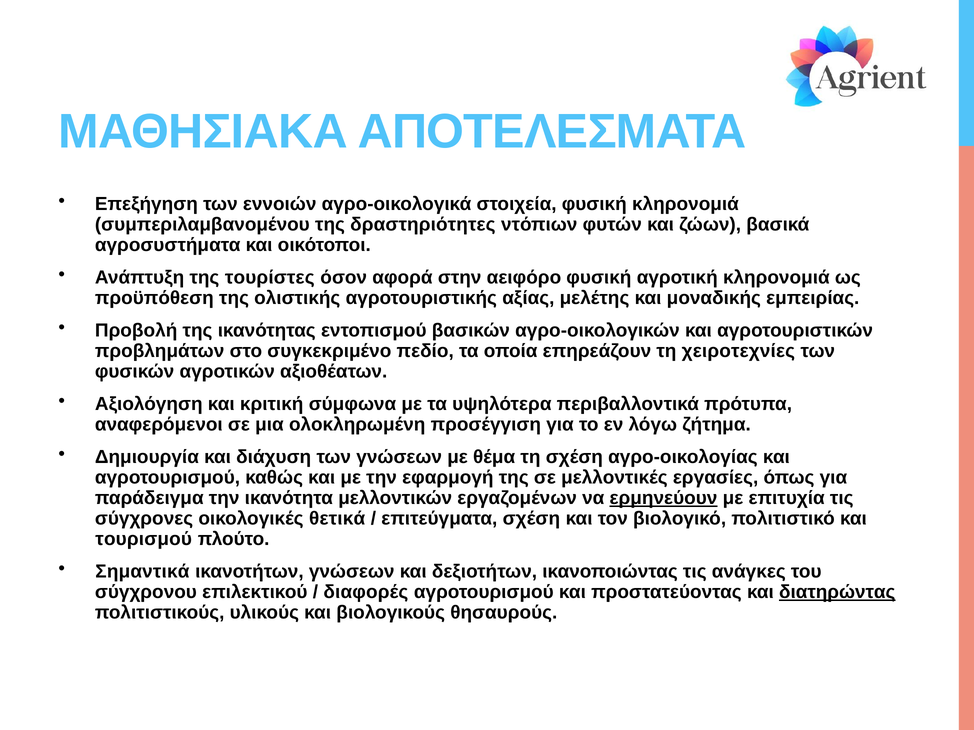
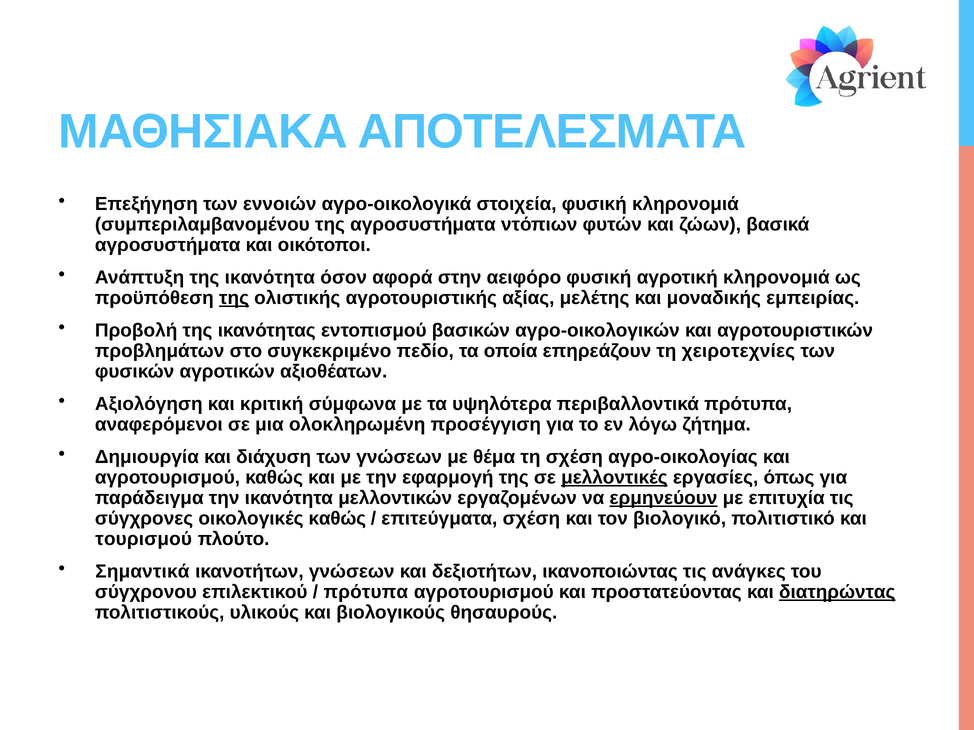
της δραστηριότητες: δραστηριότητες -> αγροσυστήματα (423, 225)
της τουρίστες: τουρίστες -> ικανότητα (270, 278)
της underline: none -> present (234, 298)
μελλοντικές underline: none -> present (614, 478)
οικολογικές θετικά: θετικά -> καθώς (337, 519)
διαφορές: διαφορές -> πρότυπα (366, 592)
